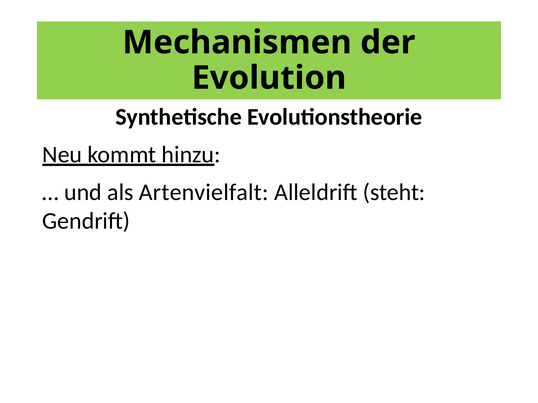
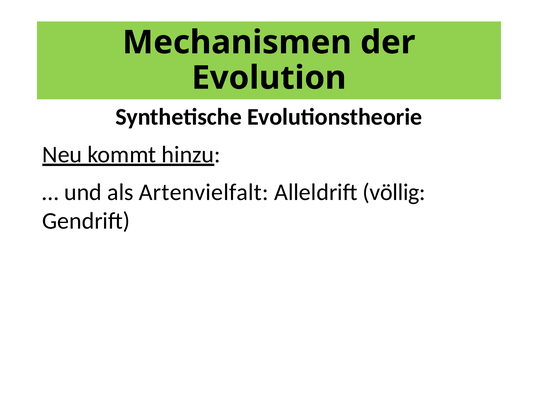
steht: steht -> völlig (394, 193)
